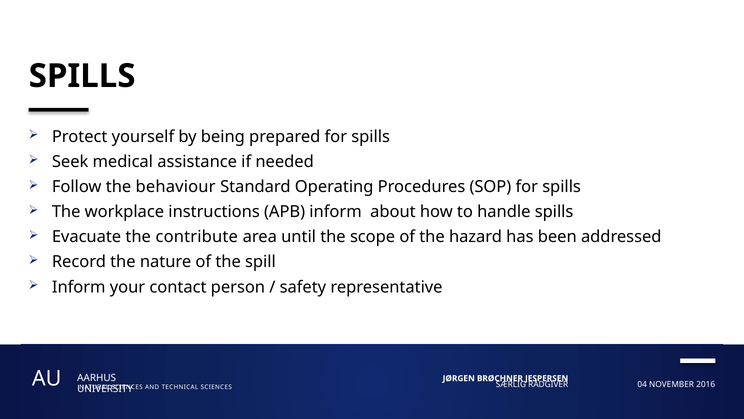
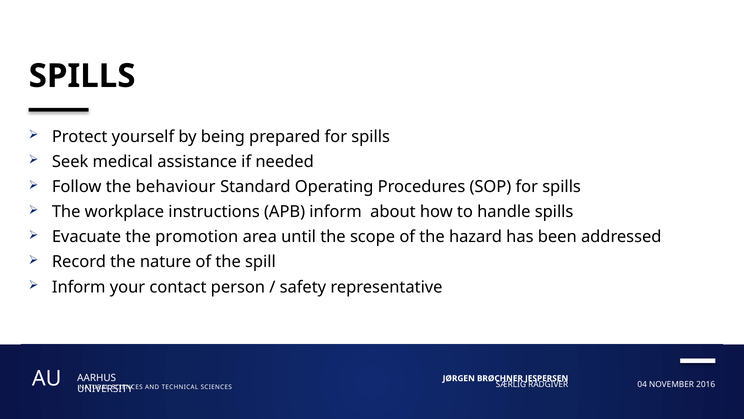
contribute: contribute -> promotion (197, 237)
